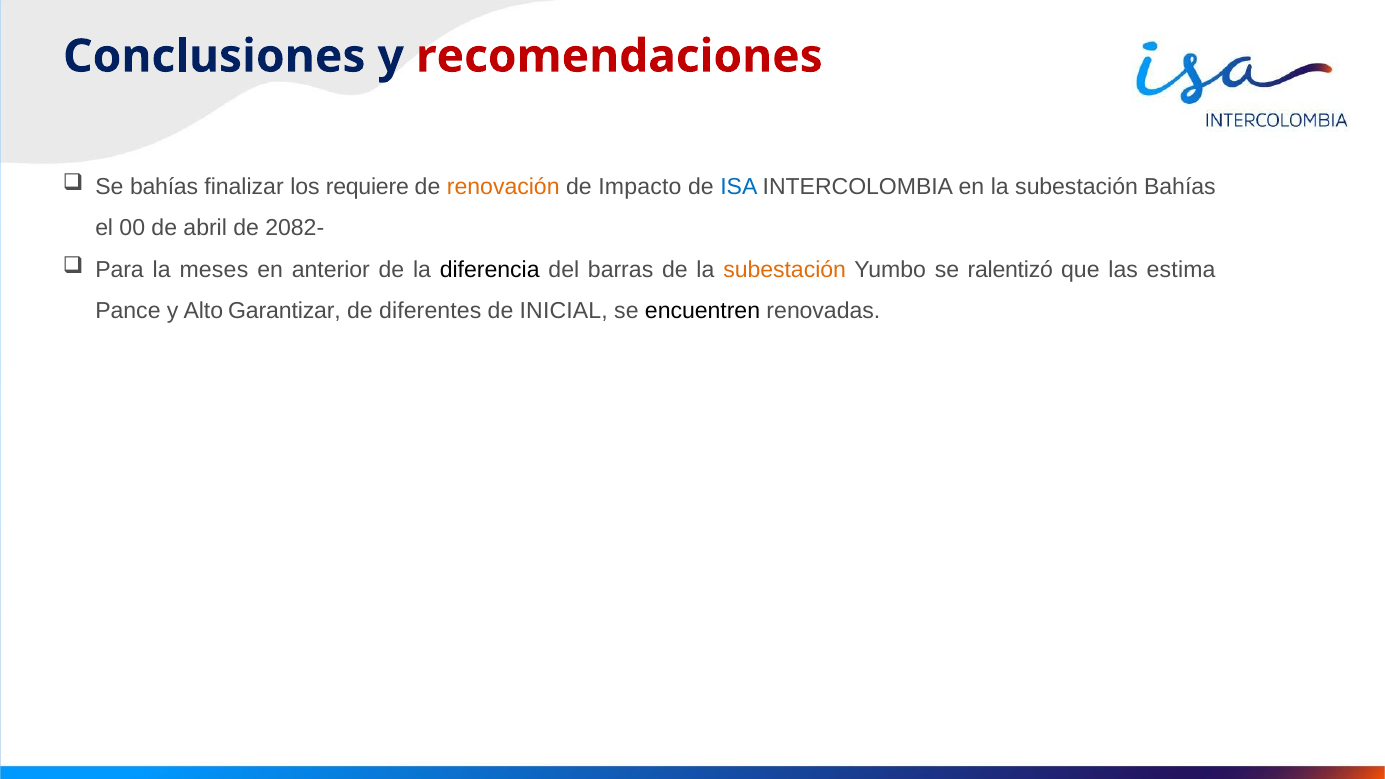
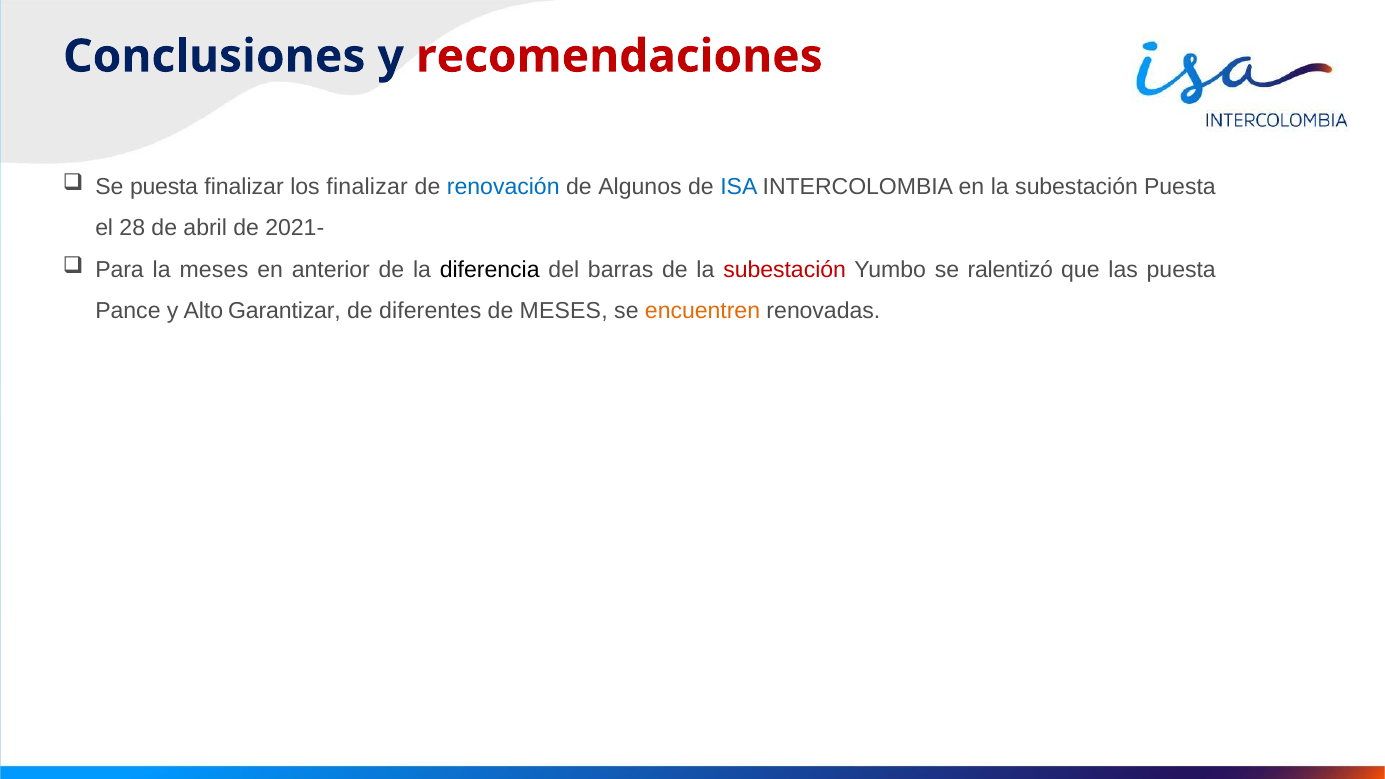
Se bahías: bahías -> puesta (164, 187)
los requiere: requiere -> finalizar (367, 187)
renovación colour: orange -> blue (503, 187)
Impacto: Impacto -> Algunos (640, 187)
subestación Bahías: Bahías -> Puesta (1180, 187)
00: 00 -> 28 (132, 228)
2082-: 2082- -> 2021- (295, 228)
subestación colour: orange -> red (785, 270)
las estima: estima -> puesta (1181, 270)
de INICIAL: INICIAL -> MESES (564, 311)
encuentren colour: black -> orange (703, 311)
